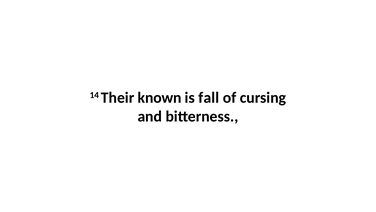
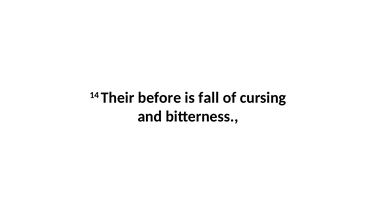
known: known -> before (160, 97)
